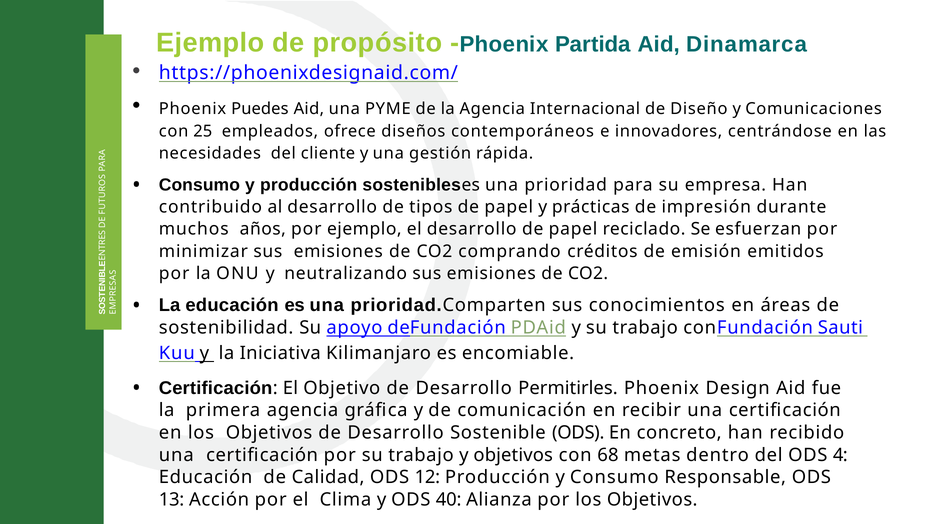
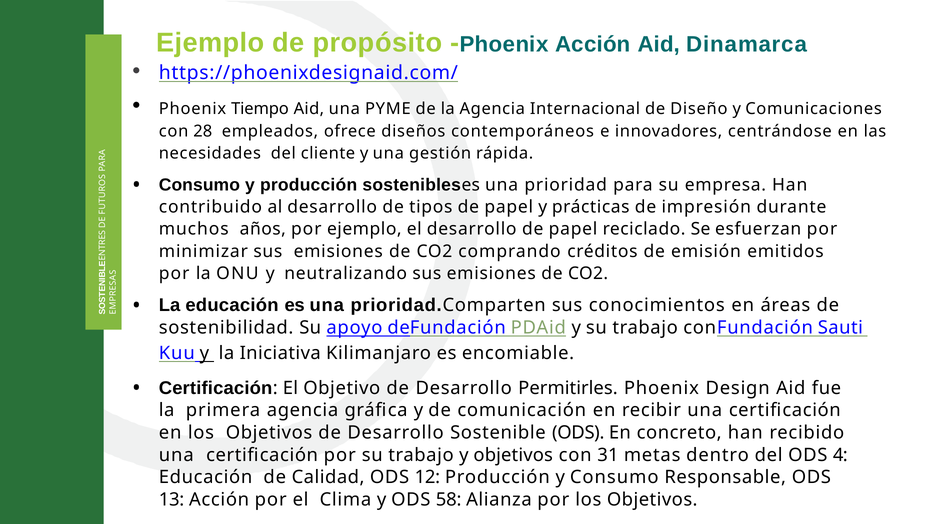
Phoenix Partida: Partida -> Acción (593, 44)
Puedes: Puedes -> Tiempo (260, 109)
25: 25 -> 28 (203, 131)
68: 68 -> 31 (608, 455)
40: 40 -> 58 (449, 500)
